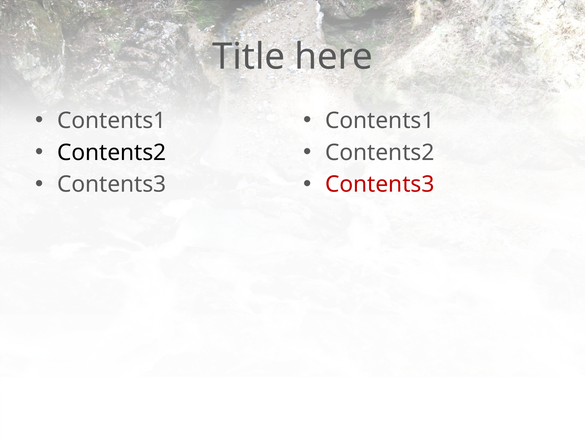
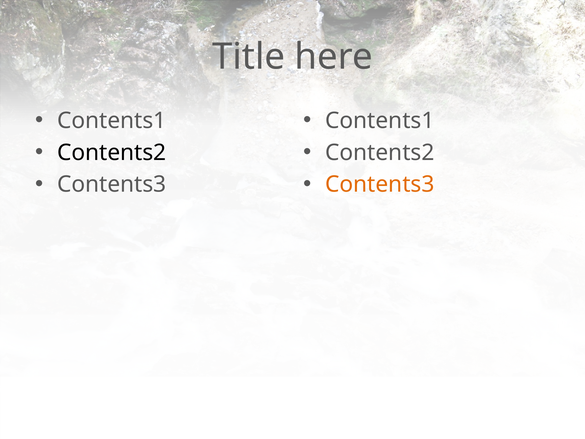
Contents3 colour: red -> orange (380, 184)
